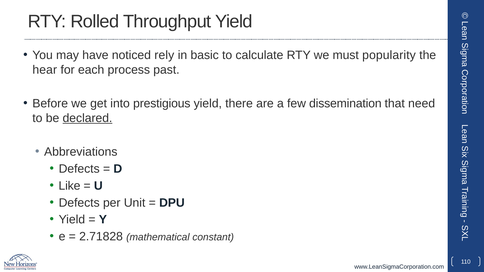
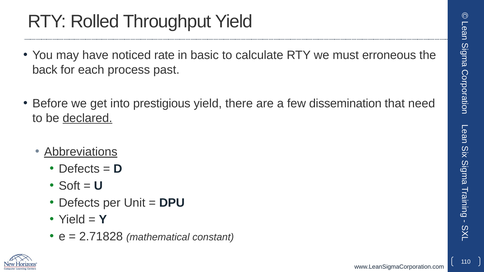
rely: rely -> rate (164, 55)
popularity: popularity -> erroneous (389, 55)
hear: hear -> back (45, 70)
Abbreviations underline: none -> present (81, 152)
Like: Like -> Soft (69, 186)
